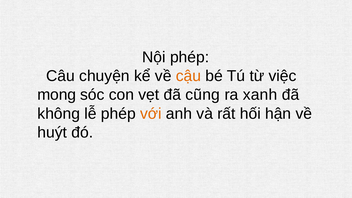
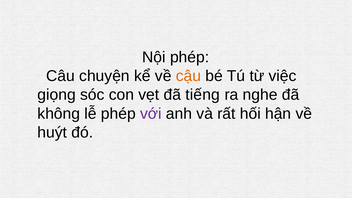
mong: mong -> giọng (57, 95)
cũng: cũng -> tiếng (203, 95)
xanh: xanh -> nghe (260, 95)
với colour: orange -> purple (151, 114)
